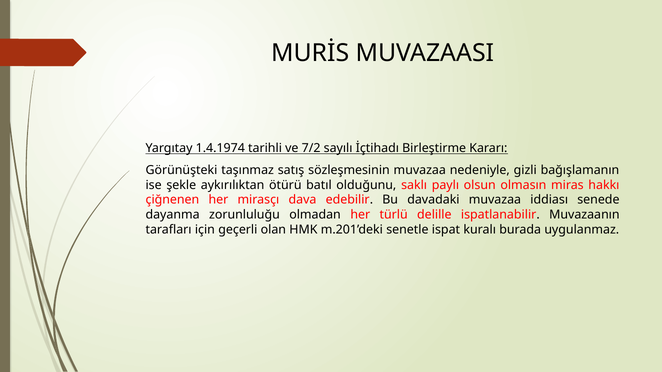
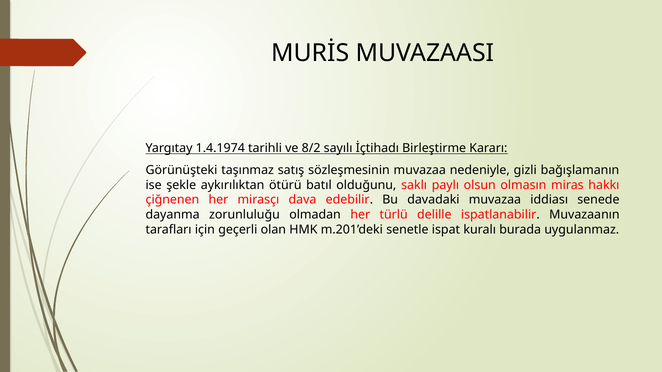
7/2: 7/2 -> 8/2 (311, 148)
